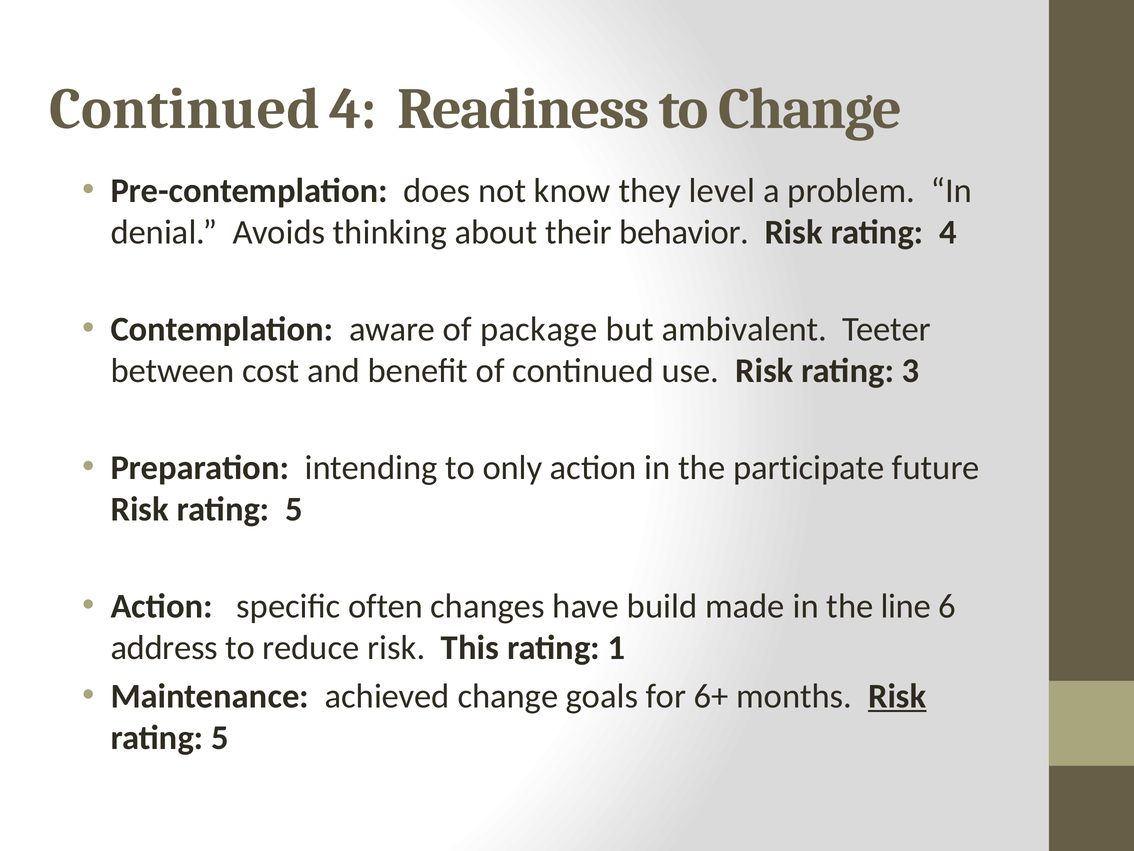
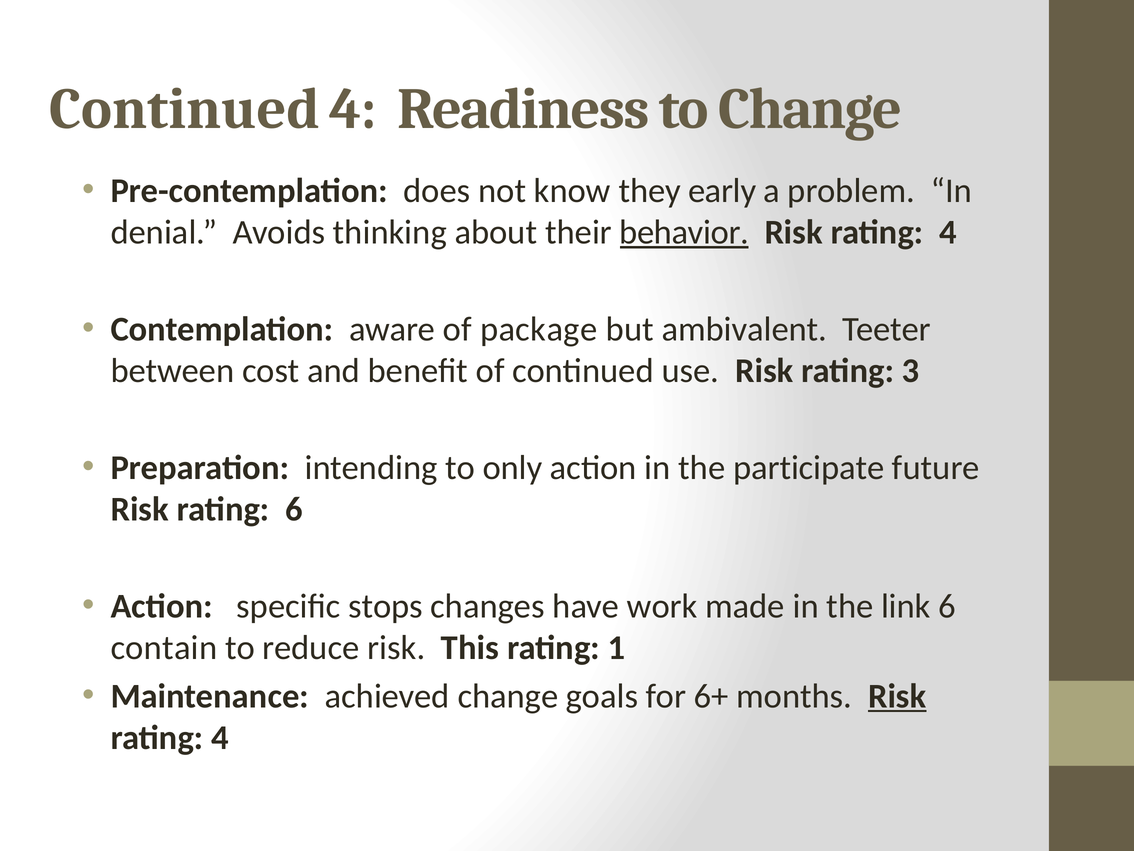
level: level -> early (722, 191)
behavior underline: none -> present (684, 232)
5: 5 -> 6 (294, 509)
often: often -> stops (386, 606)
build: build -> work (662, 606)
line: line -> link (906, 606)
address: address -> contain (164, 647)
5: 5 -> 4 (220, 737)
